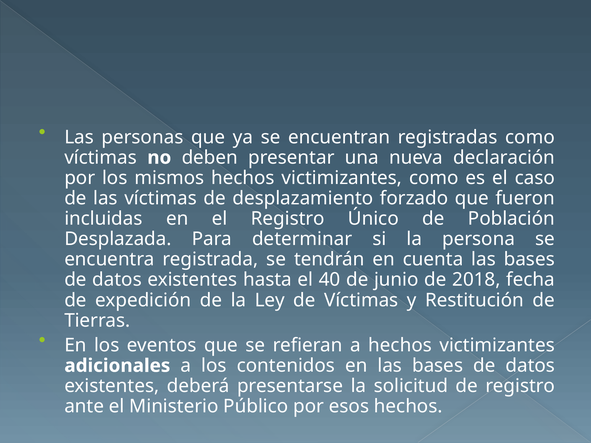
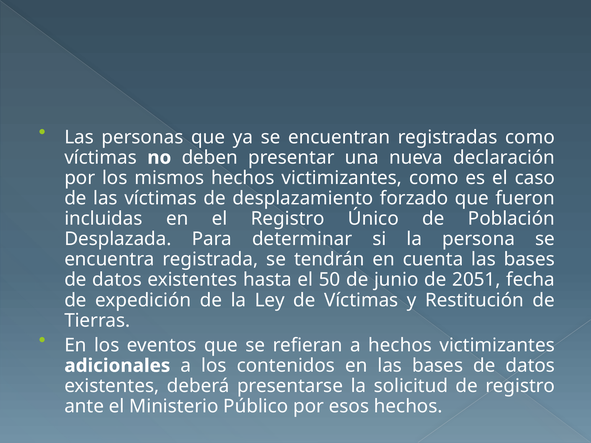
40: 40 -> 50 (330, 280)
2018: 2018 -> 2051 (476, 280)
